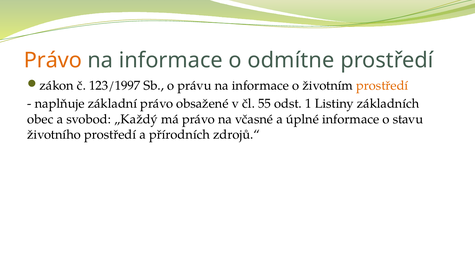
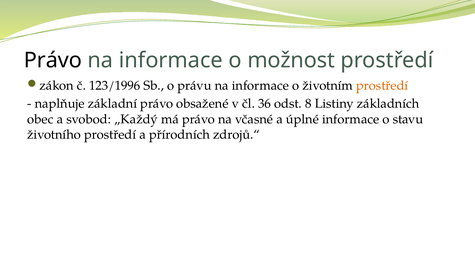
Právo colour: orange -> black (53, 60)
odmítne: odmítne -> možnost (291, 60)
123/1997: 123/1997 -> 123/1996 (115, 86)
55: 55 -> 36 (265, 104)
1: 1 -> 8 (308, 104)
